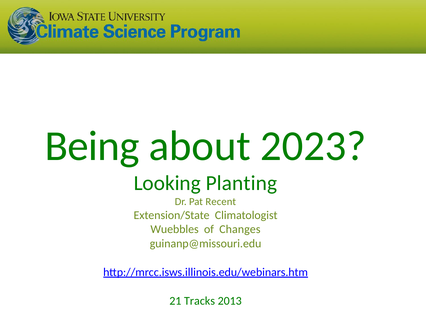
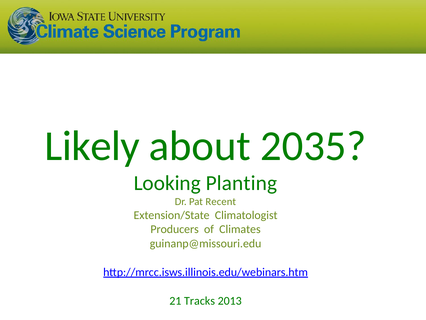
Being: Being -> Likely (92, 146)
2023: 2023 -> 2035 (313, 146)
Wuebbles: Wuebbles -> Producers (175, 229)
Changes: Changes -> Climates (240, 229)
